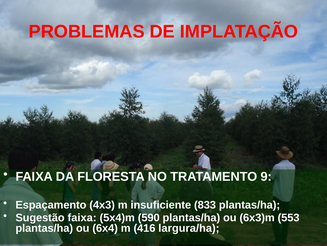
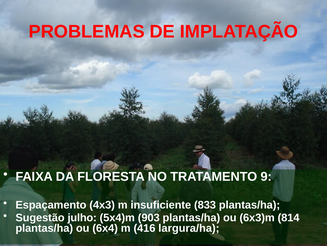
Sugestão faixa: faixa -> julho (82, 217)
590: 590 -> 903 (149, 217)
553: 553 -> 814 (289, 217)
